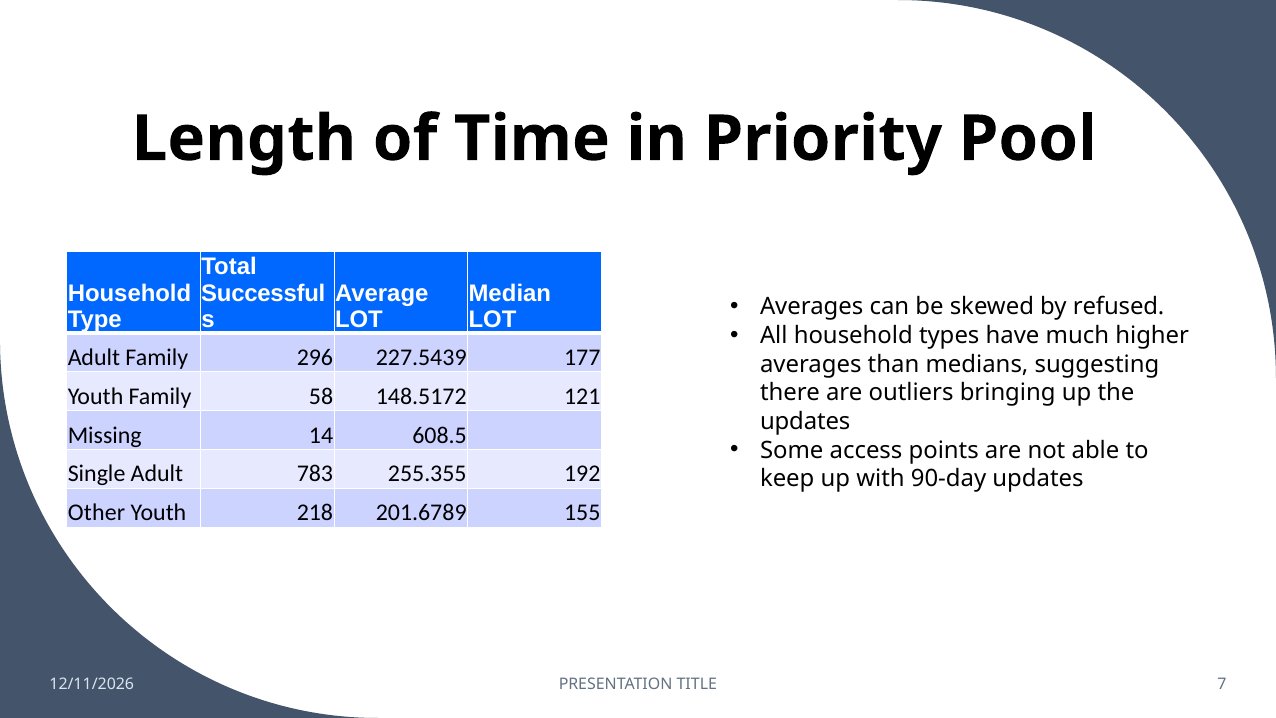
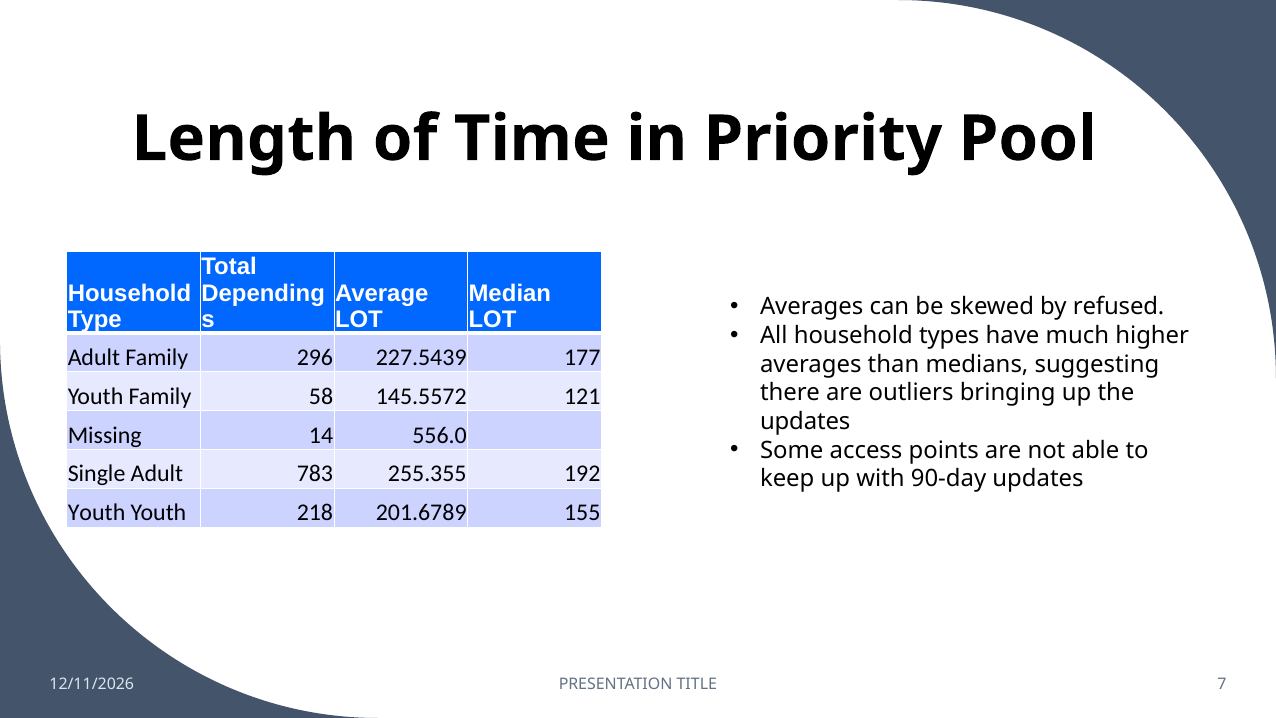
Successful: Successful -> Depending (263, 293)
148.5172: 148.5172 -> 145.5572 (421, 396)
608.5: 608.5 -> 556.0 (440, 435)
Other: Other -> Youth (97, 513)
